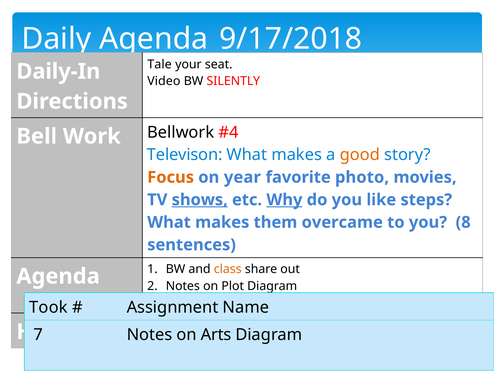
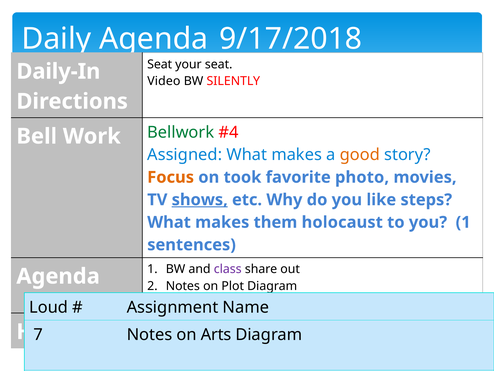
Tale: Tale -> Seat (160, 64)
Bellwork colour: black -> green (181, 132)
Televison: Televison -> Assigned (185, 155)
year: year -> took (242, 177)
Why underline: present -> none (284, 200)
overcame: overcame -> holocaust (342, 222)
you 8: 8 -> 1 (463, 222)
class colour: orange -> purple (228, 269)
Took: Took -> Loud (49, 307)
